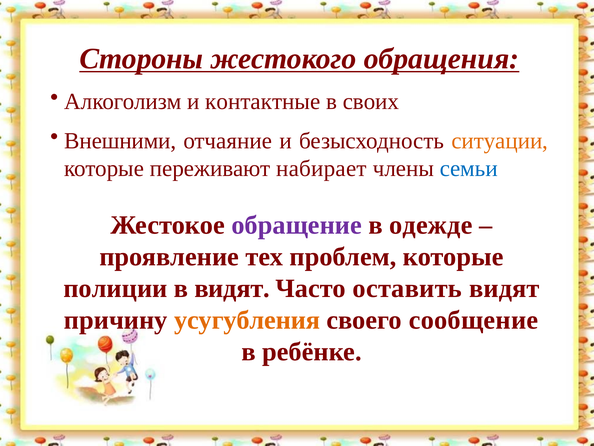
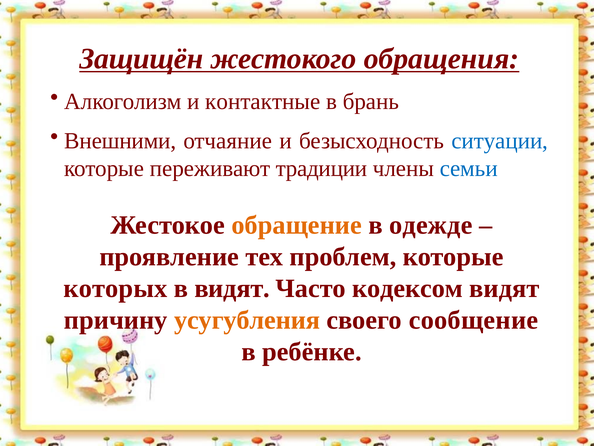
Стороны: Стороны -> Защищён (141, 58)
своих: своих -> брань (371, 101)
ситуации colour: orange -> blue (500, 141)
набирает: набирает -> традиции (322, 168)
обращение colour: purple -> orange (297, 225)
полиции: полиции -> которых (115, 288)
оставить: оставить -> кодексом (407, 288)
